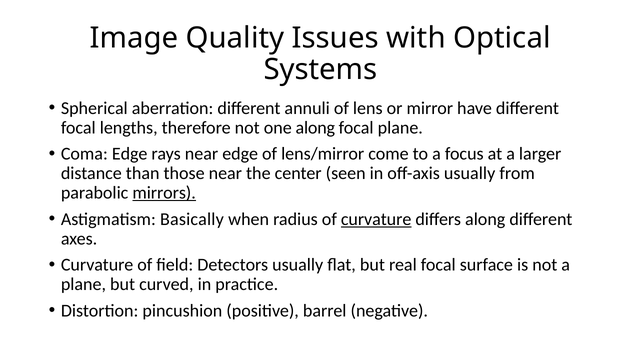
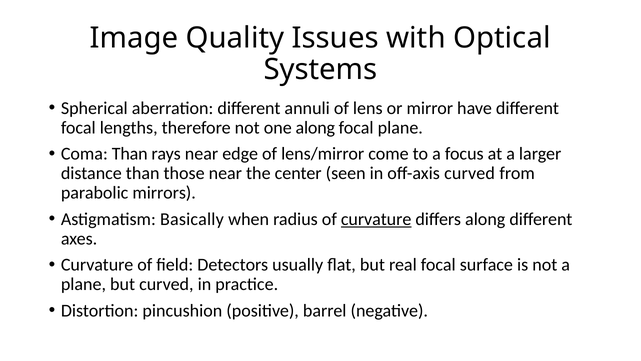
Coma Edge: Edge -> Than (130, 154)
off-axis usually: usually -> curved (470, 173)
mirrors underline: present -> none (164, 193)
